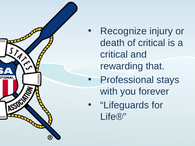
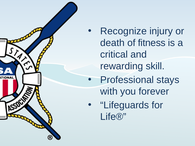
of critical: critical -> fitness (152, 43)
that: that -> skill (155, 66)
